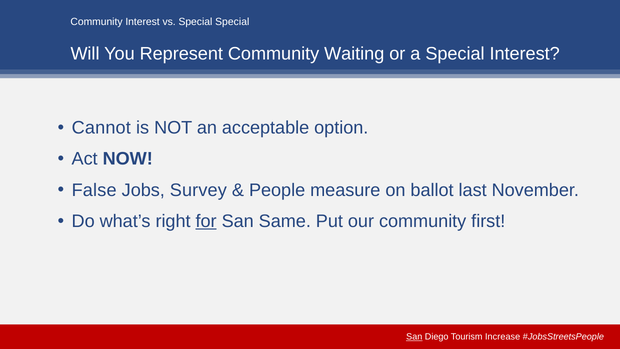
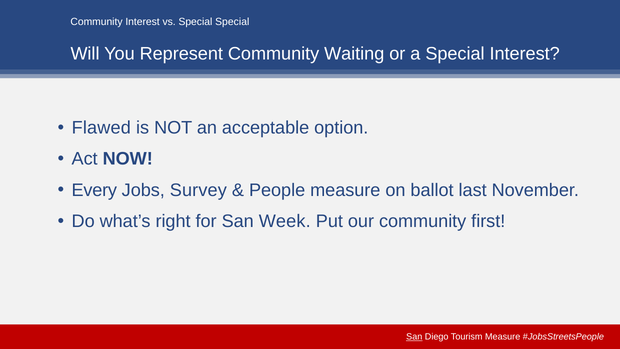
Cannot: Cannot -> Flawed (101, 128)
False: False -> Every (94, 190)
for underline: present -> none (206, 221)
Same: Same -> Week (285, 221)
Tourism Increase: Increase -> Measure (503, 337)
